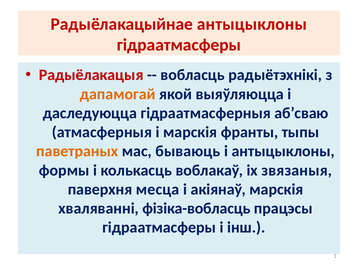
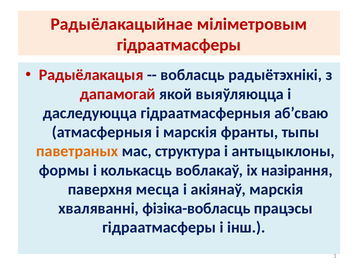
Радыёлакацыйнае антыцыклоны: антыцыклоны -> міліметровым (252, 24)
дапамогай colour: orange -> red (118, 94)
бываюць: бываюць -> структура (188, 151)
звязаныя: звязаныя -> назірання (297, 171)
